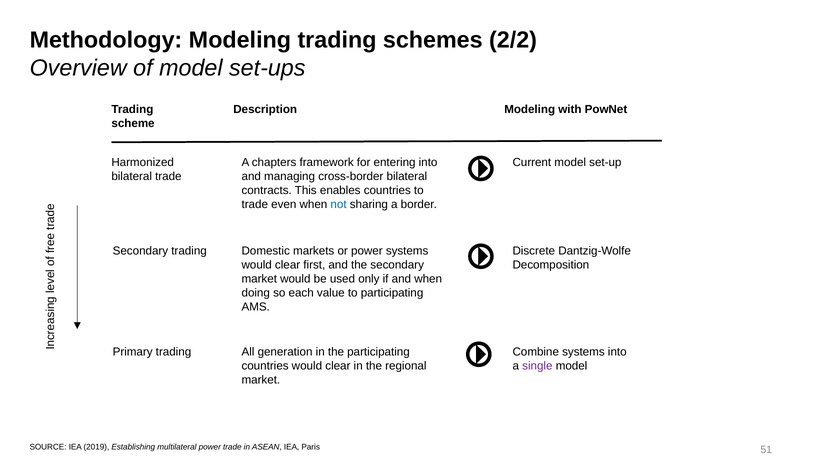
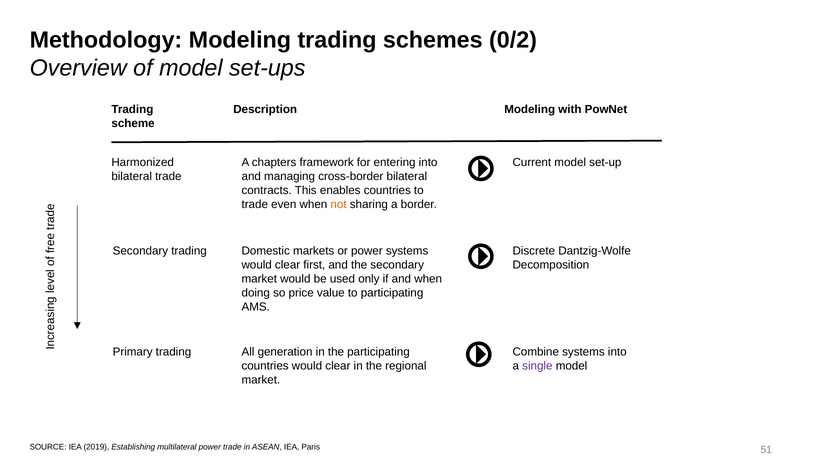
2/2: 2/2 -> 0/2 (513, 40)
not colour: blue -> orange (339, 205)
each: each -> price (301, 293)
